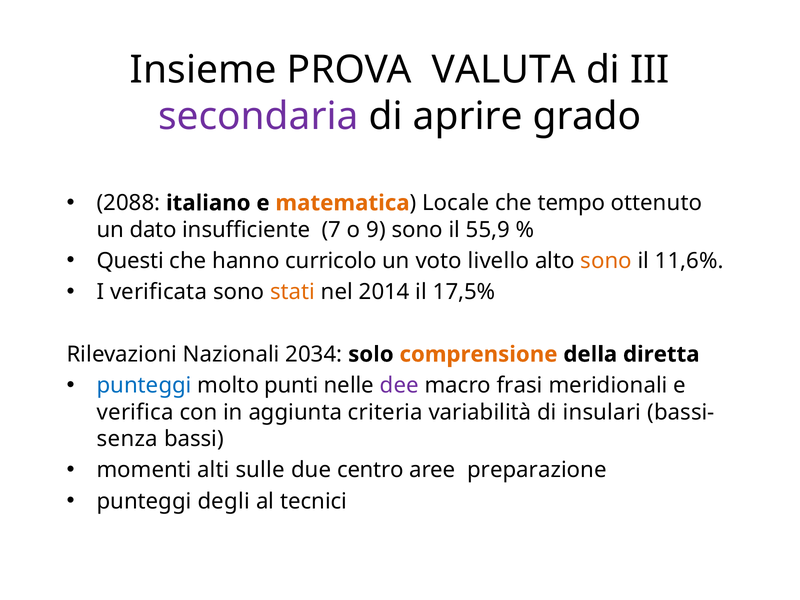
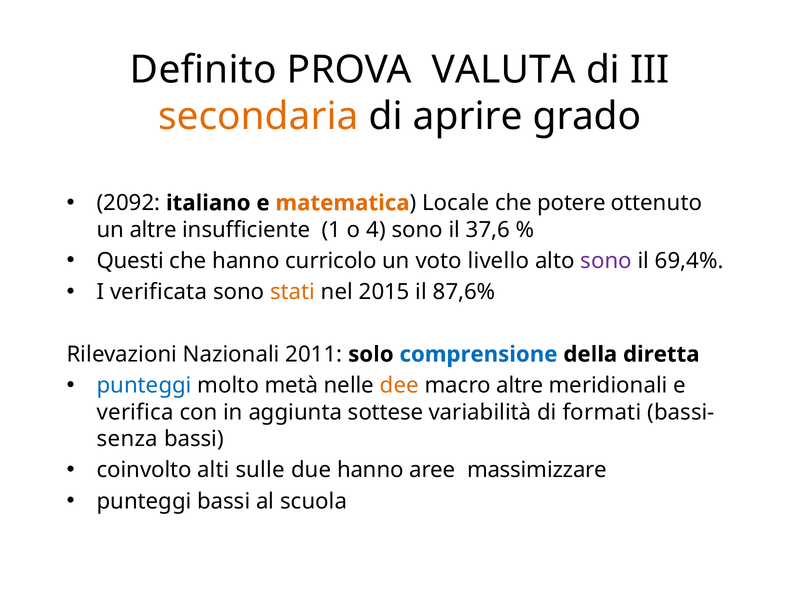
Insieme: Insieme -> Definito (203, 70)
secondaria colour: purple -> orange (258, 117)
2088: 2088 -> 2092 (128, 203)
tempo: tempo -> potere (572, 203)
un dato: dato -> altre (153, 230)
7: 7 -> 1 (332, 230)
9: 9 -> 4 (376, 230)
55,9: 55,9 -> 37,6 (488, 230)
sono colour: orange -> purple (606, 261)
11,6%: 11,6% -> 69,4% (689, 261)
2014: 2014 -> 2015 (384, 292)
17,5%: 17,5% -> 87,6% (464, 292)
2034: 2034 -> 2011 (314, 354)
comprensione colour: orange -> blue (478, 354)
punti: punti -> metà (291, 385)
dee colour: purple -> orange (399, 385)
macro frasi: frasi -> altre (520, 385)
criteria: criteria -> sottese (386, 412)
insulari: insulari -> formati (602, 412)
momenti: momenti -> coinvolto (144, 470)
due centro: centro -> hanno (370, 470)
preparazione: preparazione -> massimizzare (537, 470)
punteggi degli: degli -> bassi (224, 501)
tecnici: tecnici -> scuola (314, 501)
